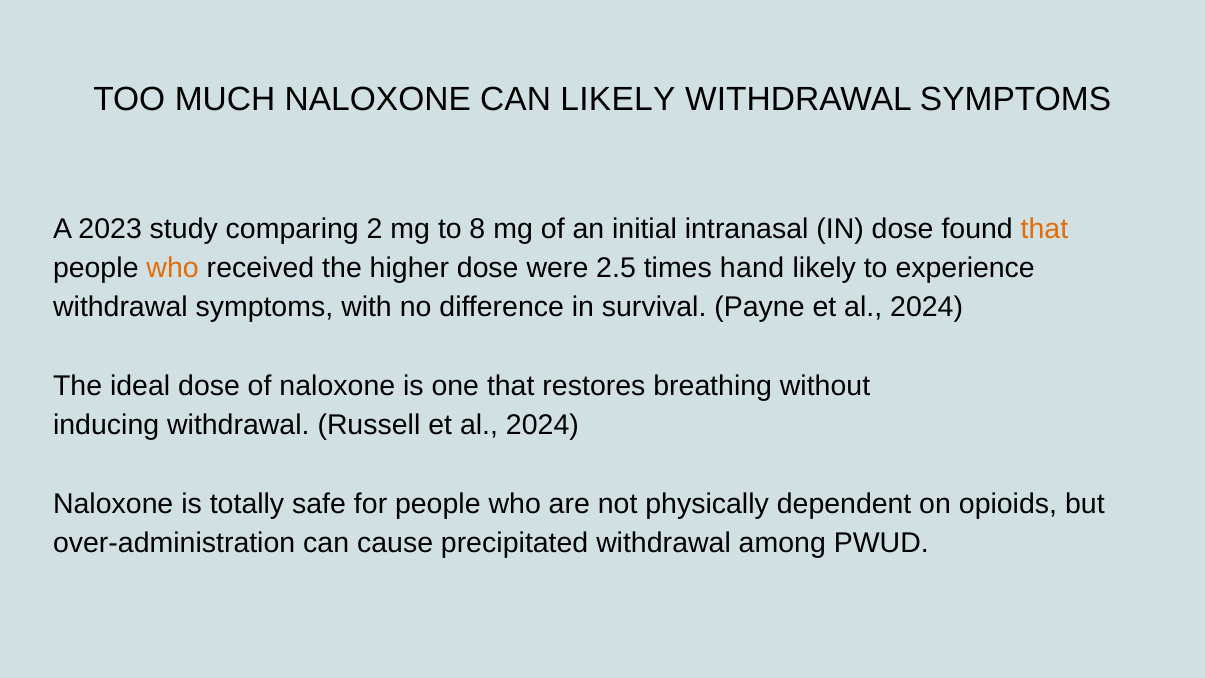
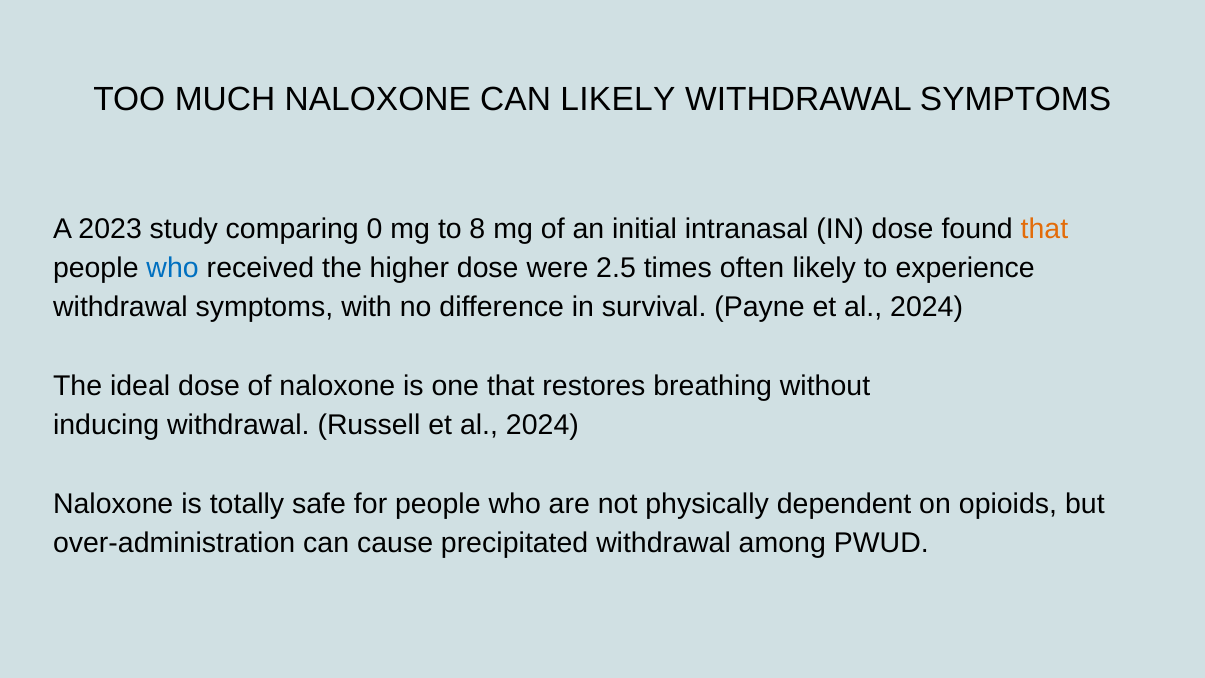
2: 2 -> 0 (374, 229)
who colour: orange -> blue (173, 268)
hand: hand -> often (752, 268)
